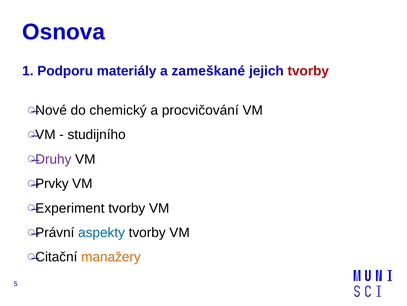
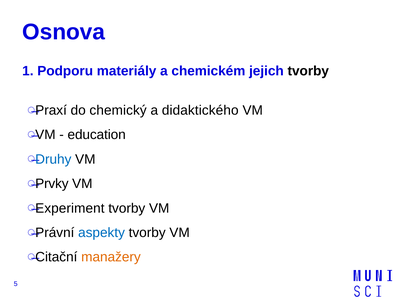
zameškané: zameškané -> chemickém (208, 71)
tvorby colour: red -> black (308, 71)
Nové: Nové -> Praxí (51, 110)
procvičování: procvičování -> didaktického (200, 110)
studijního: studijního -> education (97, 134)
Druhy colour: purple -> blue (53, 159)
